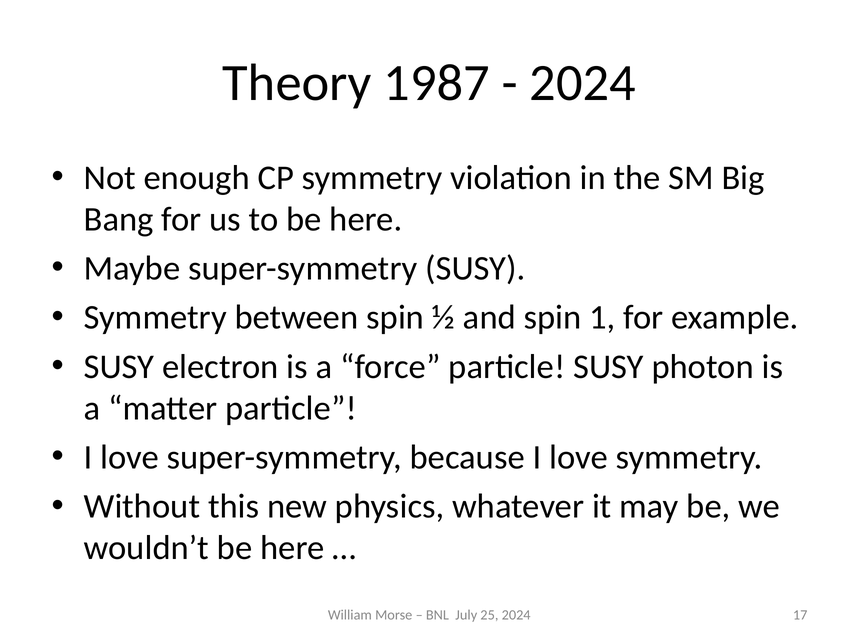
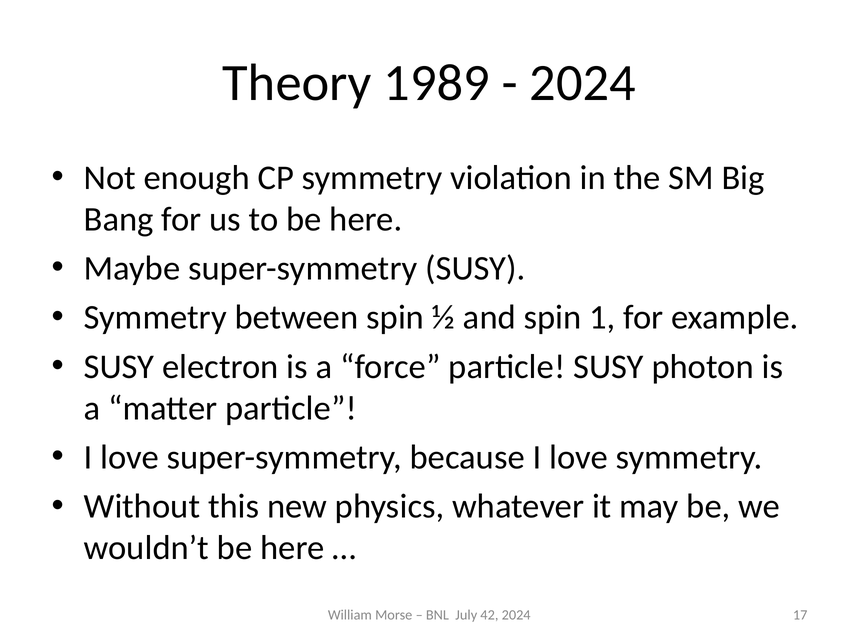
1987: 1987 -> 1989 (437, 83)
25: 25 -> 42 (489, 615)
